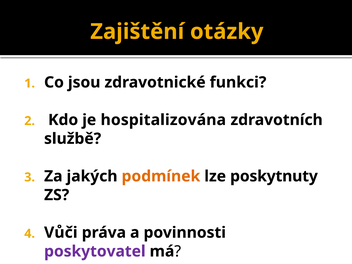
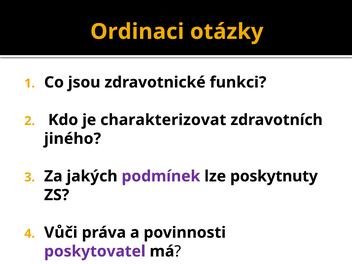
Zajištění: Zajištění -> Ordinaci (137, 32)
hospitalizována: hospitalizována -> charakterizovat (163, 120)
službě: službě -> jiného (73, 139)
podmínek colour: orange -> purple (161, 176)
